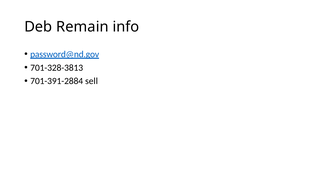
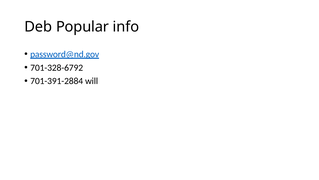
Remain: Remain -> Popular (83, 27)
701-328-3813: 701-328-3813 -> 701-328-6792 (57, 67)
sell: sell -> will (92, 81)
